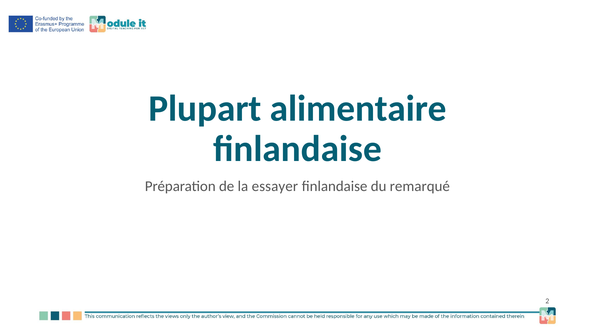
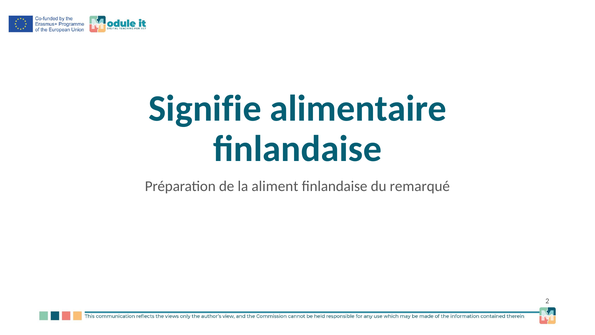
Plupart: Plupart -> Signifie (205, 109)
essayer: essayer -> aliment (275, 186)
